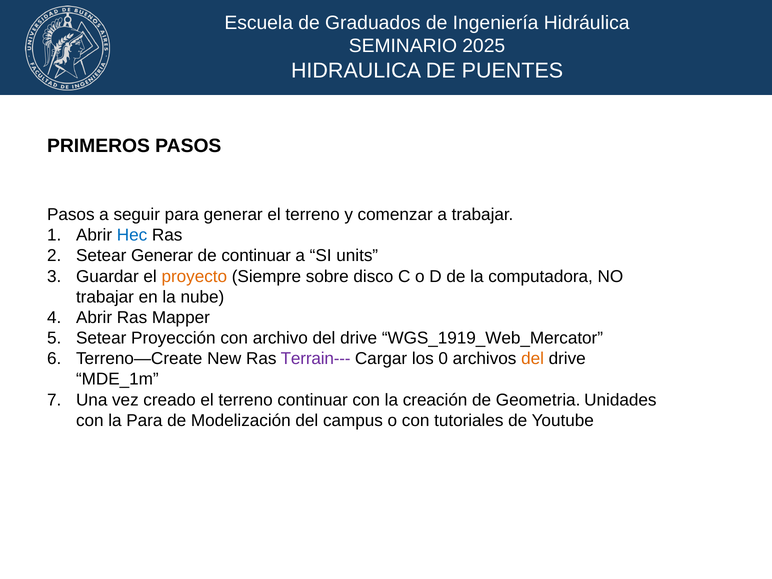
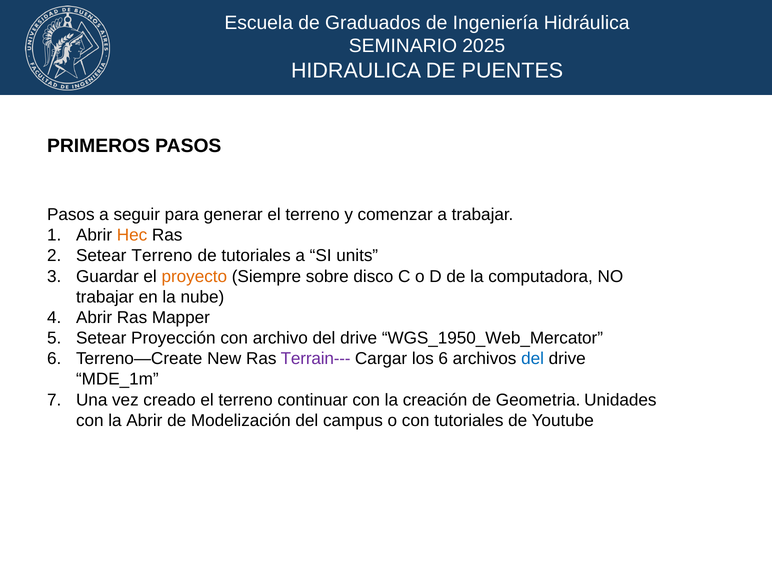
Hec colour: blue -> orange (132, 235)
Setear Generar: Generar -> Terreno (162, 256)
de continuar: continuar -> tutoriales (256, 256)
WGS_1919_Web_Mercator: WGS_1919_Web_Mercator -> WGS_1950_Web_Mercator (492, 338)
los 0: 0 -> 6 (443, 359)
del colour: orange -> blue (533, 359)
la Para: Para -> Abrir (144, 420)
